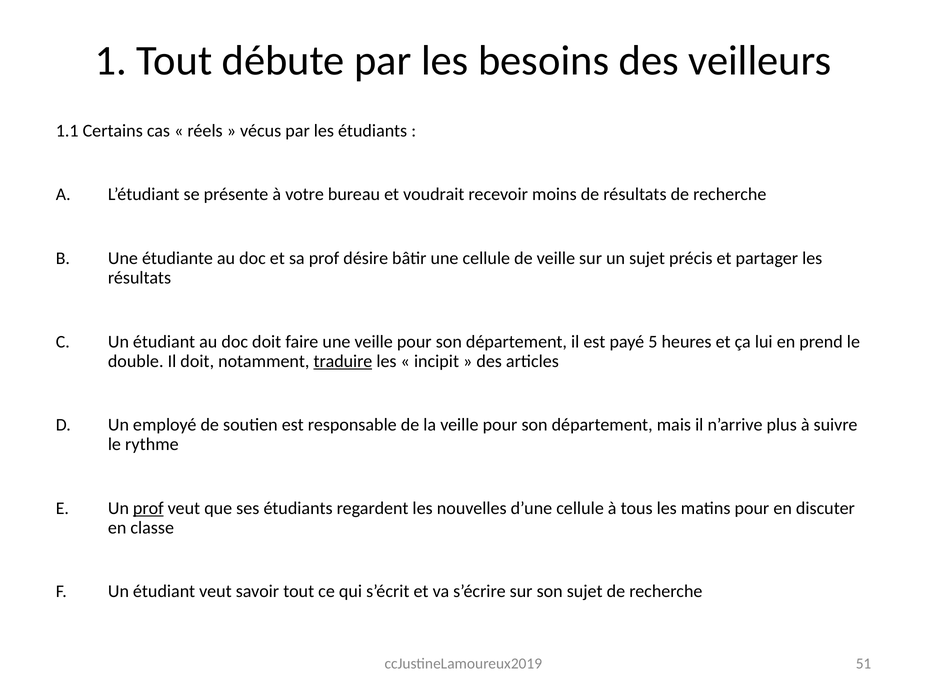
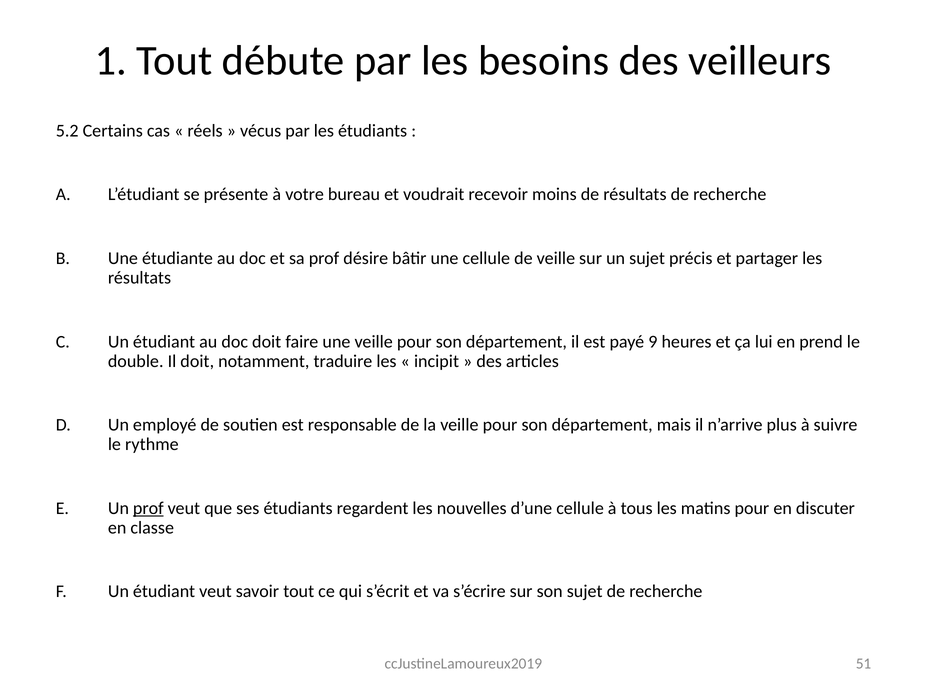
1.1: 1.1 -> 5.2 (67, 131)
5: 5 -> 9 (653, 342)
traduire underline: present -> none (343, 361)
